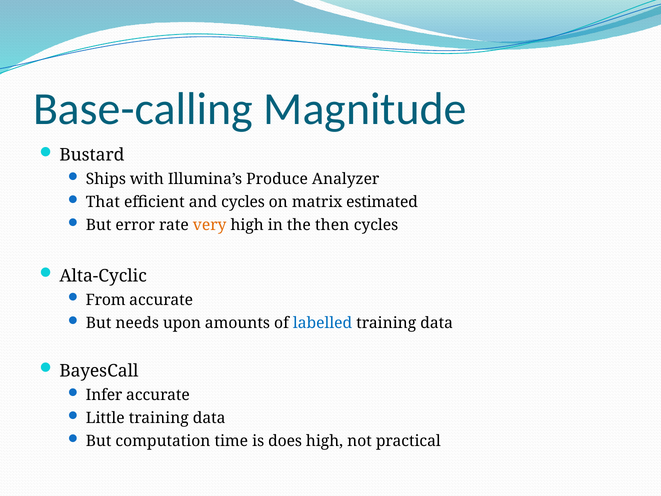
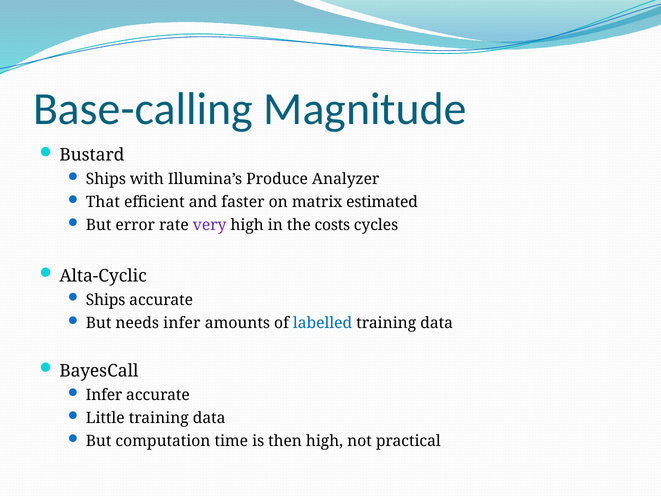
and cycles: cycles -> faster (243, 202)
very colour: orange -> purple (210, 225)
then: then -> costs (332, 225)
From: From -> Ships (106, 300)
needs upon: upon -> infer (182, 323)
does: does -> then (285, 441)
